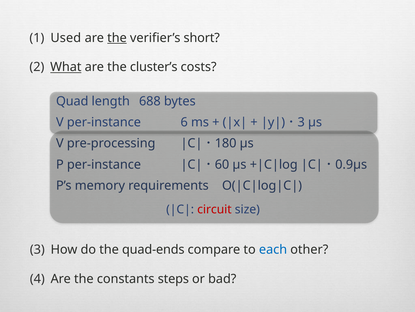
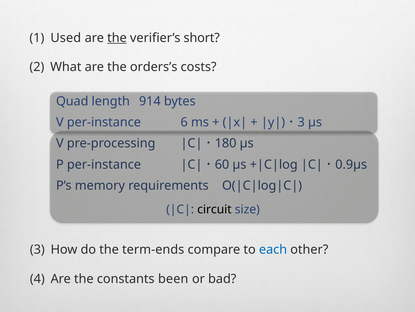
What underline: present -> none (66, 67)
cluster’s: cluster’s -> orders’s (154, 67)
688: 688 -> 914 (150, 101)
circuit colour: red -> black (214, 209)
quad-ends: quad-ends -> term-ends (153, 249)
steps: steps -> been (173, 278)
